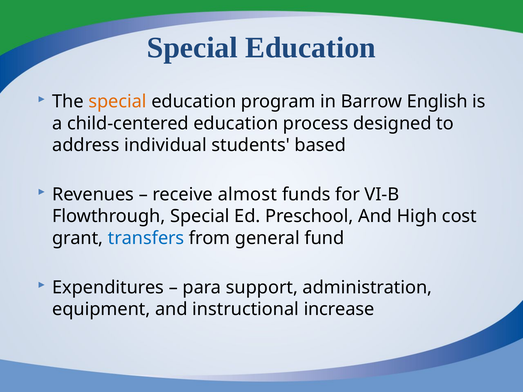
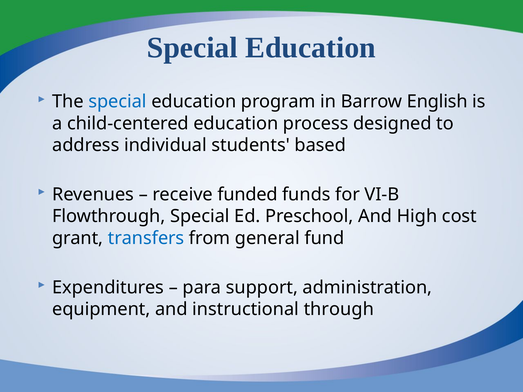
special colour: orange -> blue (118, 102)
almost: almost -> funded (248, 195)
increase: increase -> through (339, 309)
